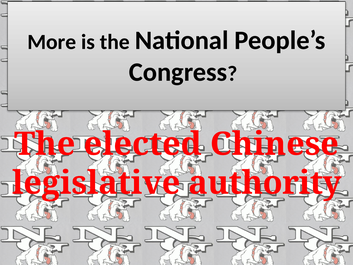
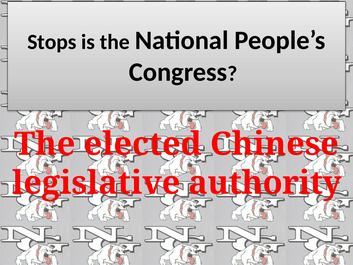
More: More -> Stops (52, 42)
